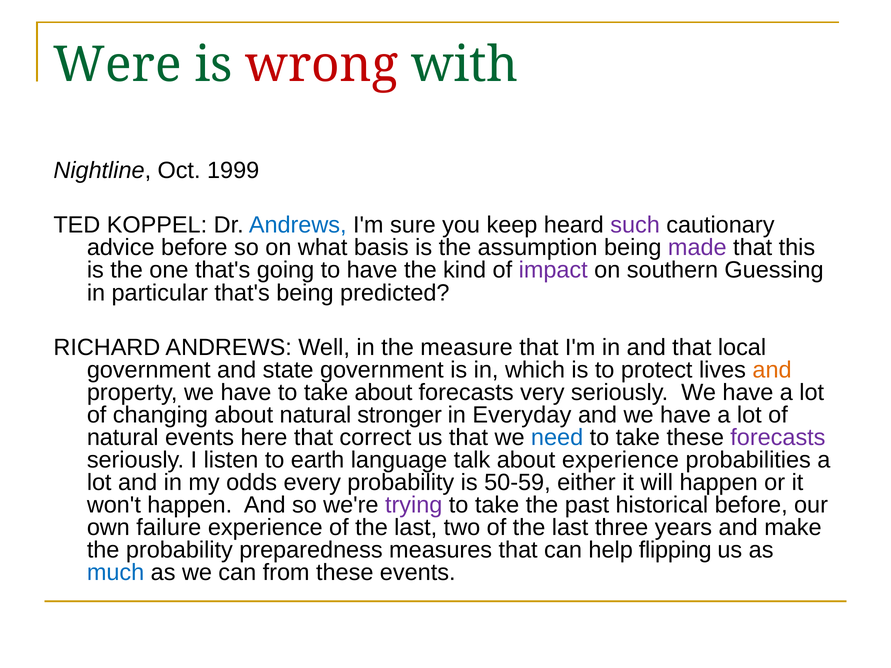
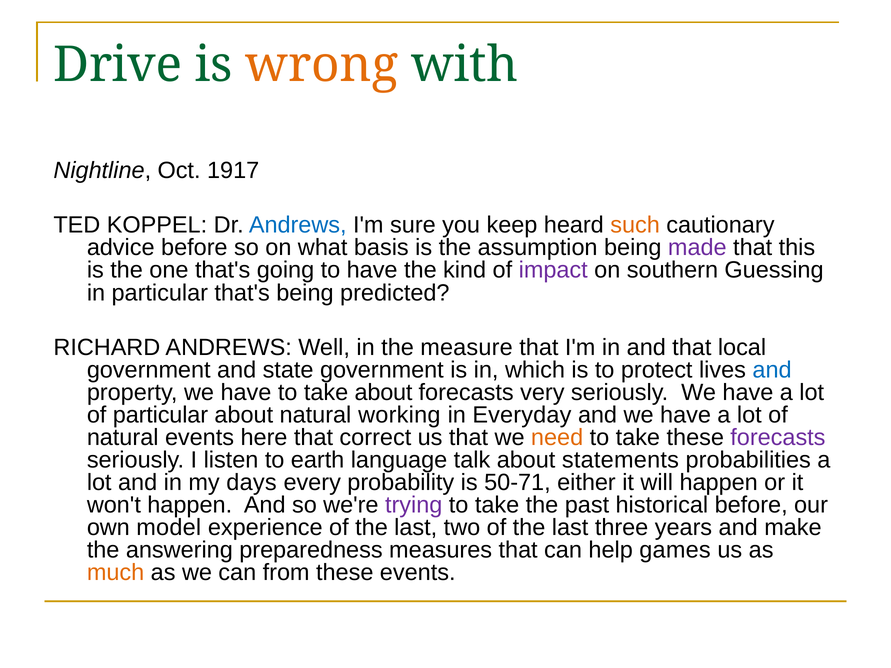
Were: Were -> Drive (118, 65)
wrong colour: red -> orange (322, 65)
1999: 1999 -> 1917 (233, 171)
such colour: purple -> orange (635, 225)
and colour: orange -> blue (772, 370)
of changing: changing -> particular (160, 415)
stronger: stronger -> working (399, 415)
need colour: blue -> orange (557, 438)
about experience: experience -> statements (620, 460)
odds: odds -> days (252, 483)
50-59: 50-59 -> 50-71 (517, 483)
failure: failure -> model (169, 528)
the probability: probability -> answering (179, 550)
flipping: flipping -> games (675, 550)
much colour: blue -> orange (116, 573)
